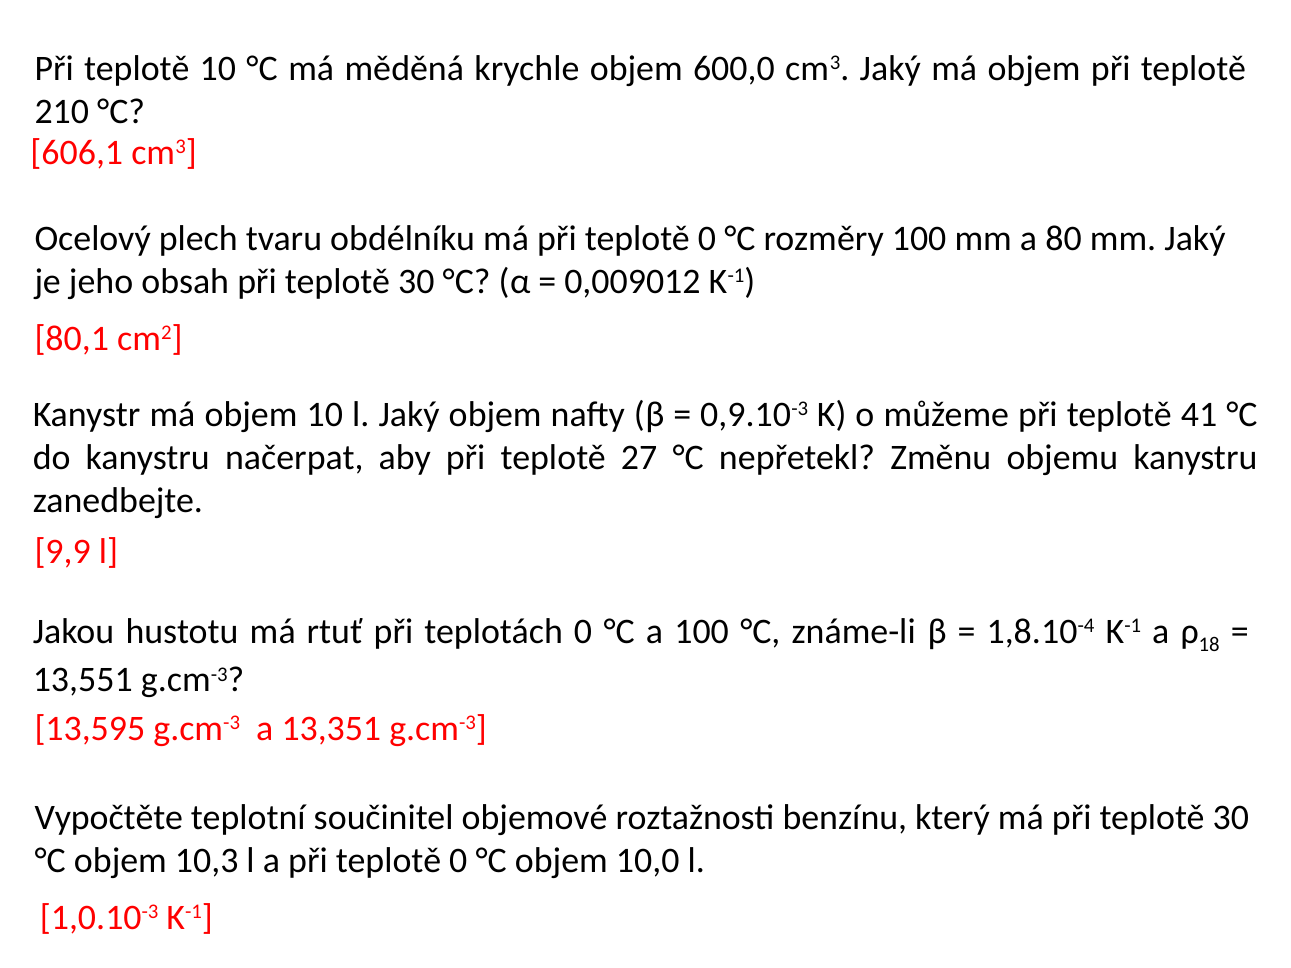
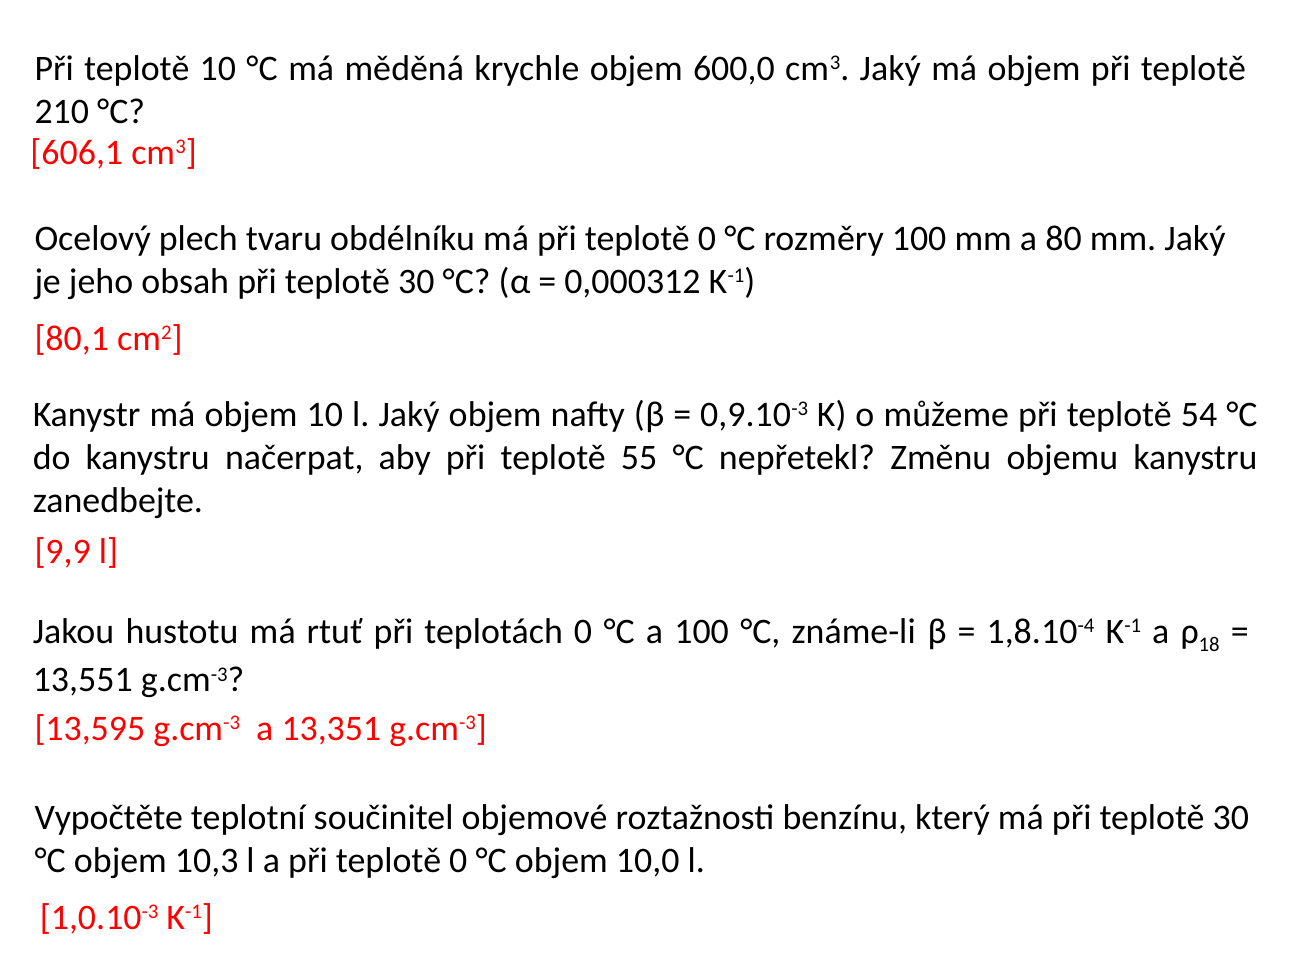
0,009012: 0,009012 -> 0,000312 (632, 281)
41: 41 -> 54 (1199, 415)
27: 27 -> 55 (639, 458)
